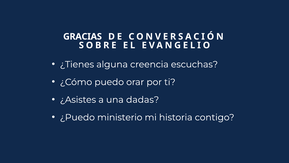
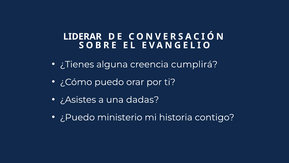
GRACIAS: GRACIAS -> LIDERAR (82, 36)
escuchas: escuchas -> cumplirá (194, 64)
